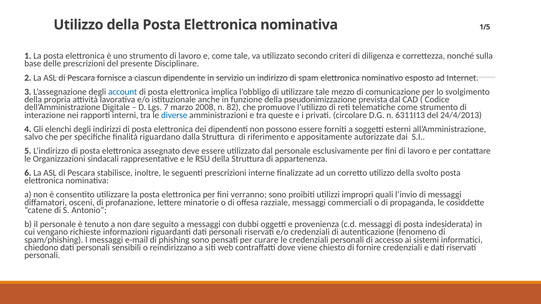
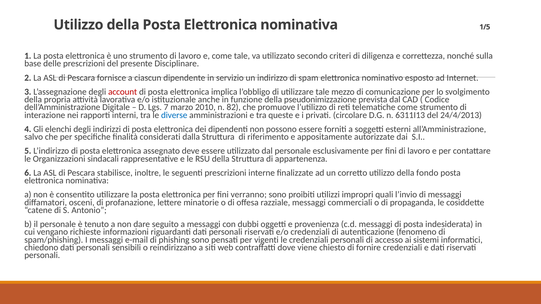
account colour: blue -> red (123, 92)
2008: 2008 -> 2010 (205, 107)
riguardano: riguardano -> considerati (160, 137)
svolto: svolto -> fondo (427, 173)
curare: curare -> vigenti (266, 240)
